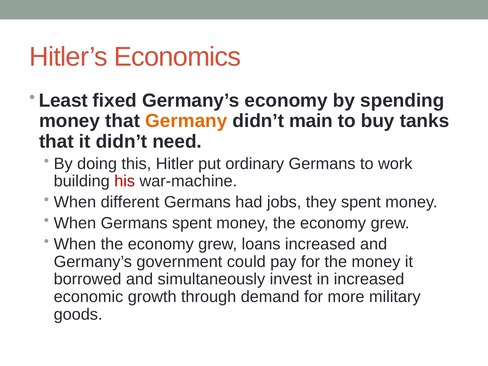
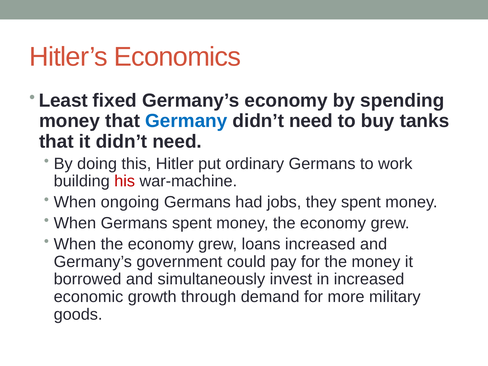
Germany colour: orange -> blue (186, 121)
main: main -> need (311, 121)
different: different -> ongoing (130, 202)
